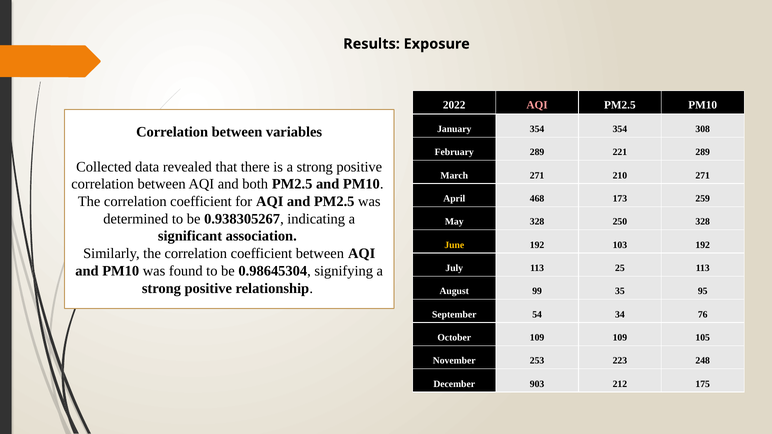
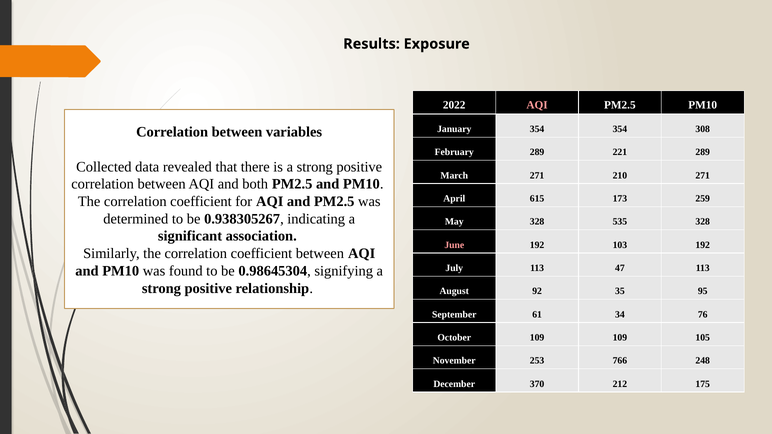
468: 468 -> 615 (537, 199)
250: 250 -> 535 (620, 222)
June colour: yellow -> pink (454, 245)
25: 25 -> 47 (620, 268)
99: 99 -> 92 (537, 291)
54: 54 -> 61 (537, 315)
223: 223 -> 766 (620, 361)
903: 903 -> 370 (537, 384)
